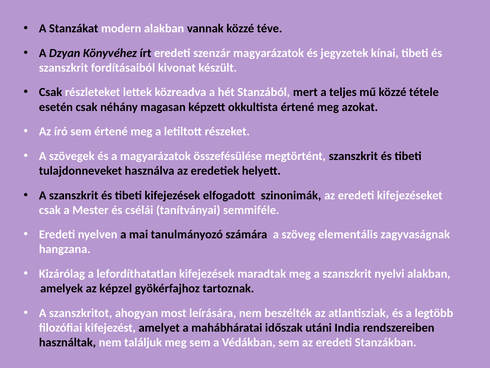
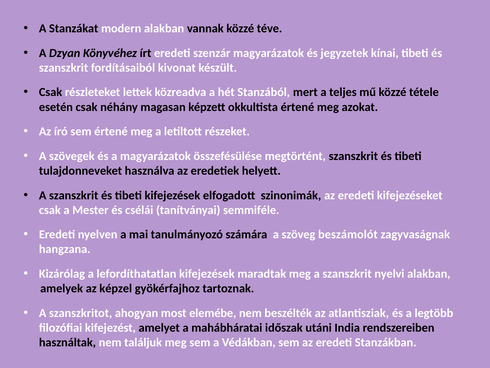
elementális: elementális -> beszámolót (348, 234)
leírására: leírására -> elemébe (213, 313)
